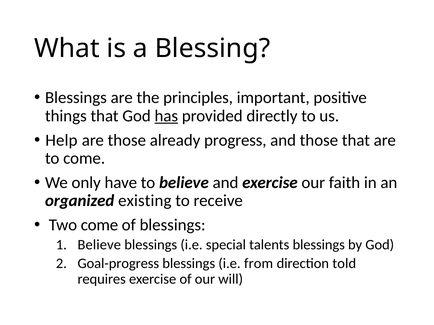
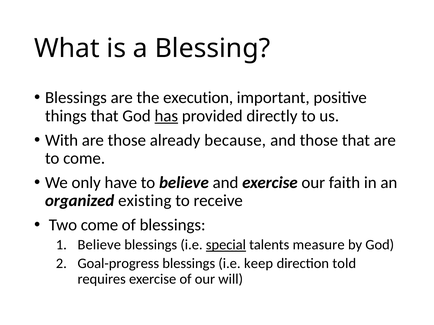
principles: principles -> execution (198, 98)
Help: Help -> With (62, 140)
progress: progress -> because (235, 140)
special underline: none -> present (226, 245)
talents blessings: blessings -> measure (319, 245)
from: from -> keep (259, 264)
